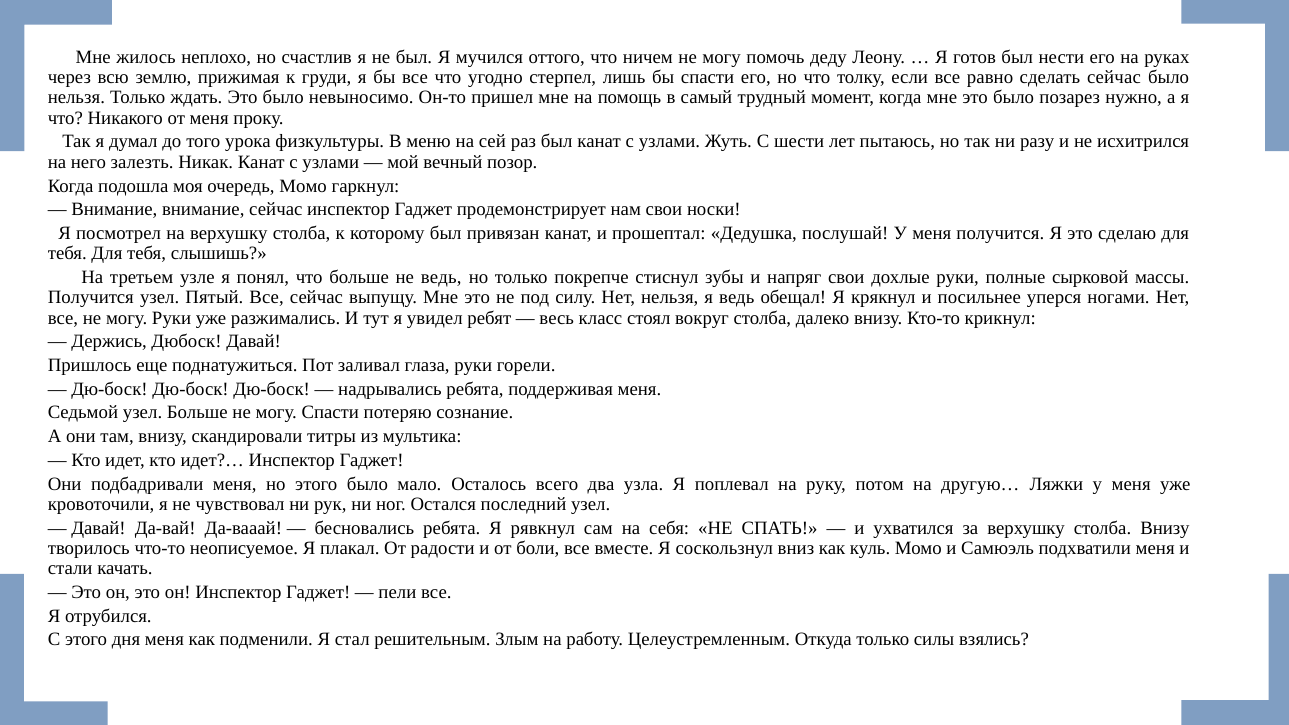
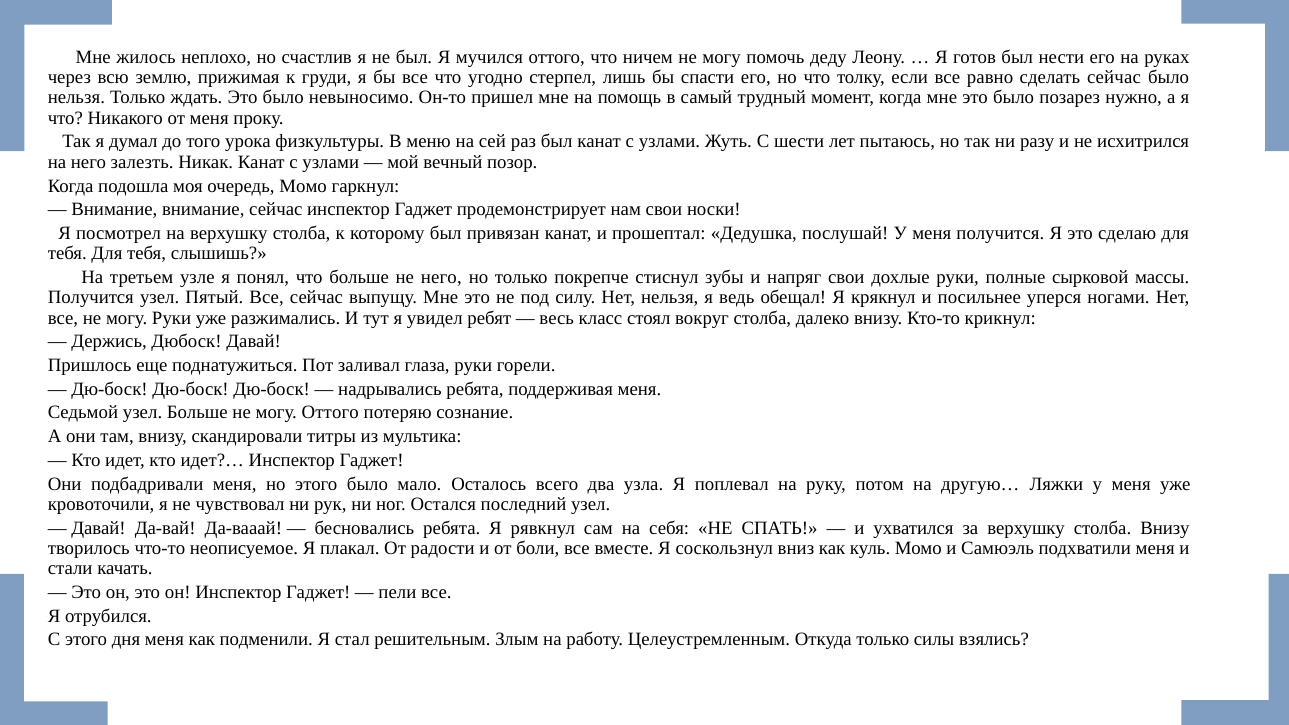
не ведь: ведь -> него (441, 277)
могу Спасти: Спасти -> Оттого (330, 413)
